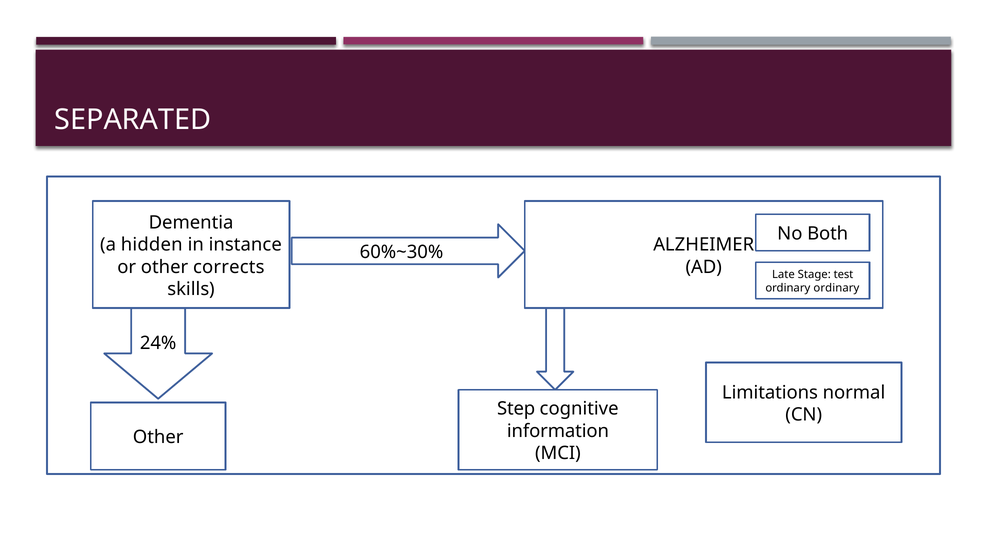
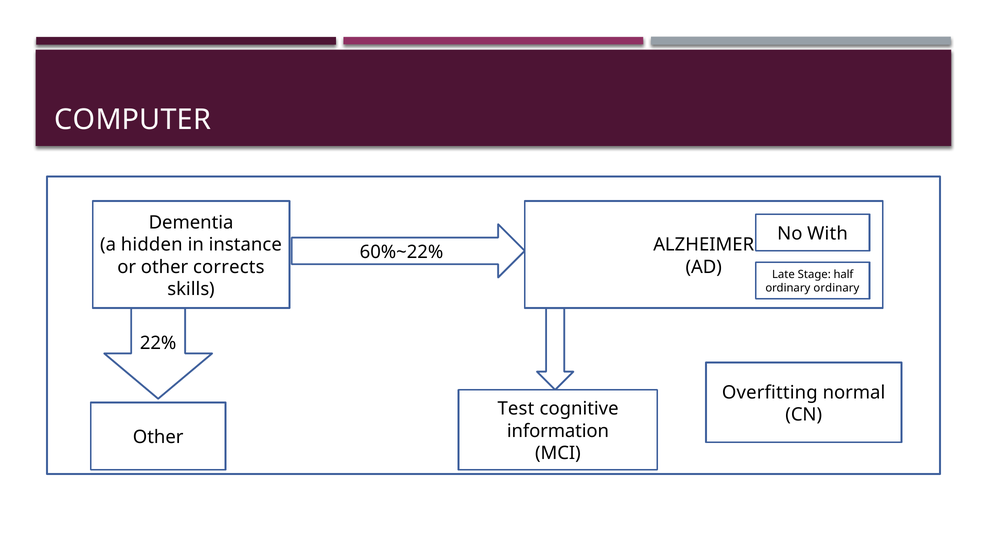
SEPARATED: SEPARATED -> COMPUTER (133, 120)
Both: Both -> With (828, 234)
60%~30%: 60%~30% -> 60%~22% (401, 252)
test: test -> half (843, 275)
24%: 24% -> 22% (158, 343)
Limitations: Limitations -> Overfitting (770, 393)
Step: Step -> Test (516, 409)
